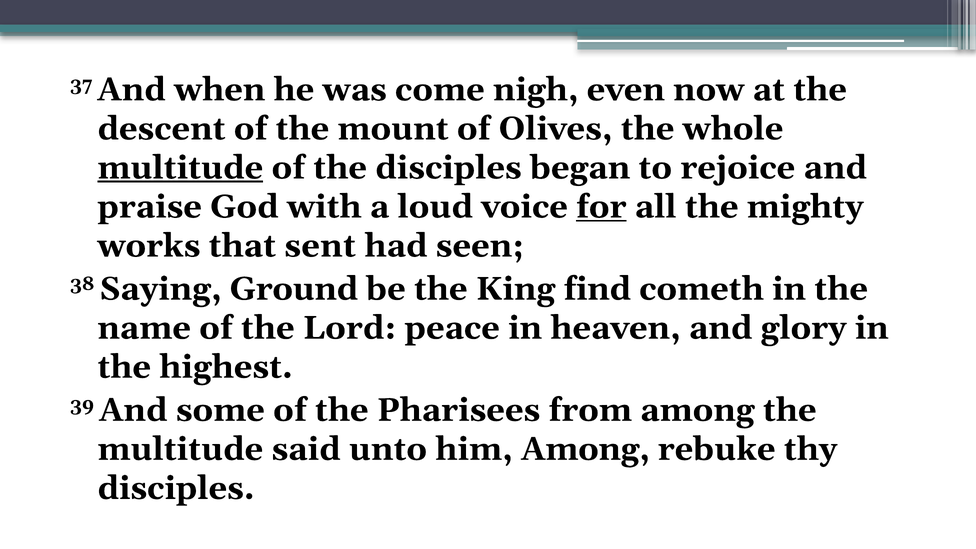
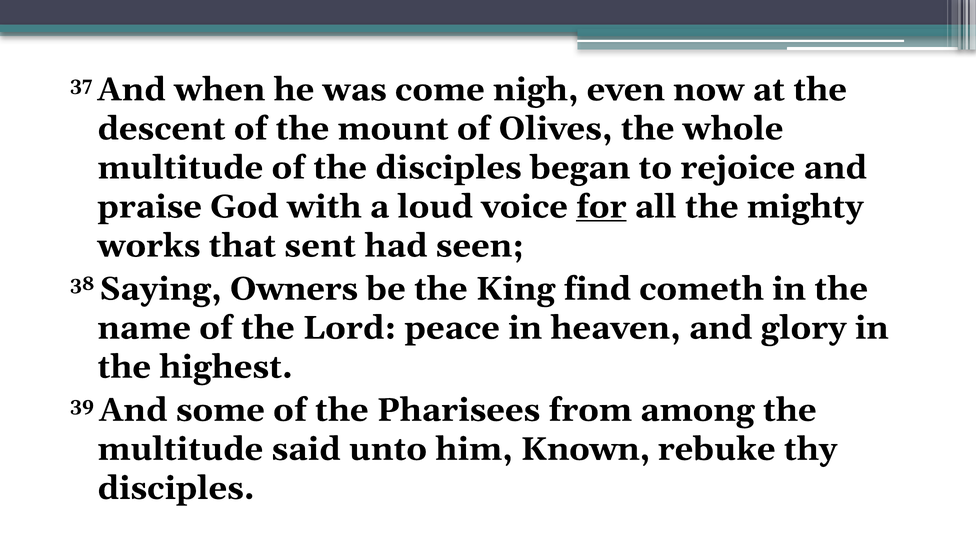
multitude underline: present -> none (180, 168)
Ground: Ground -> Owners (294, 289)
him Among: Among -> Known (585, 449)
